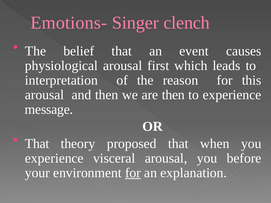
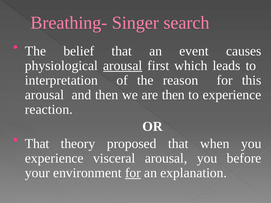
Emotions-: Emotions- -> Breathing- (69, 23)
clench: clench -> search (187, 23)
arousal underline: none -> present (123, 66)
message: message -> reaction (49, 110)
